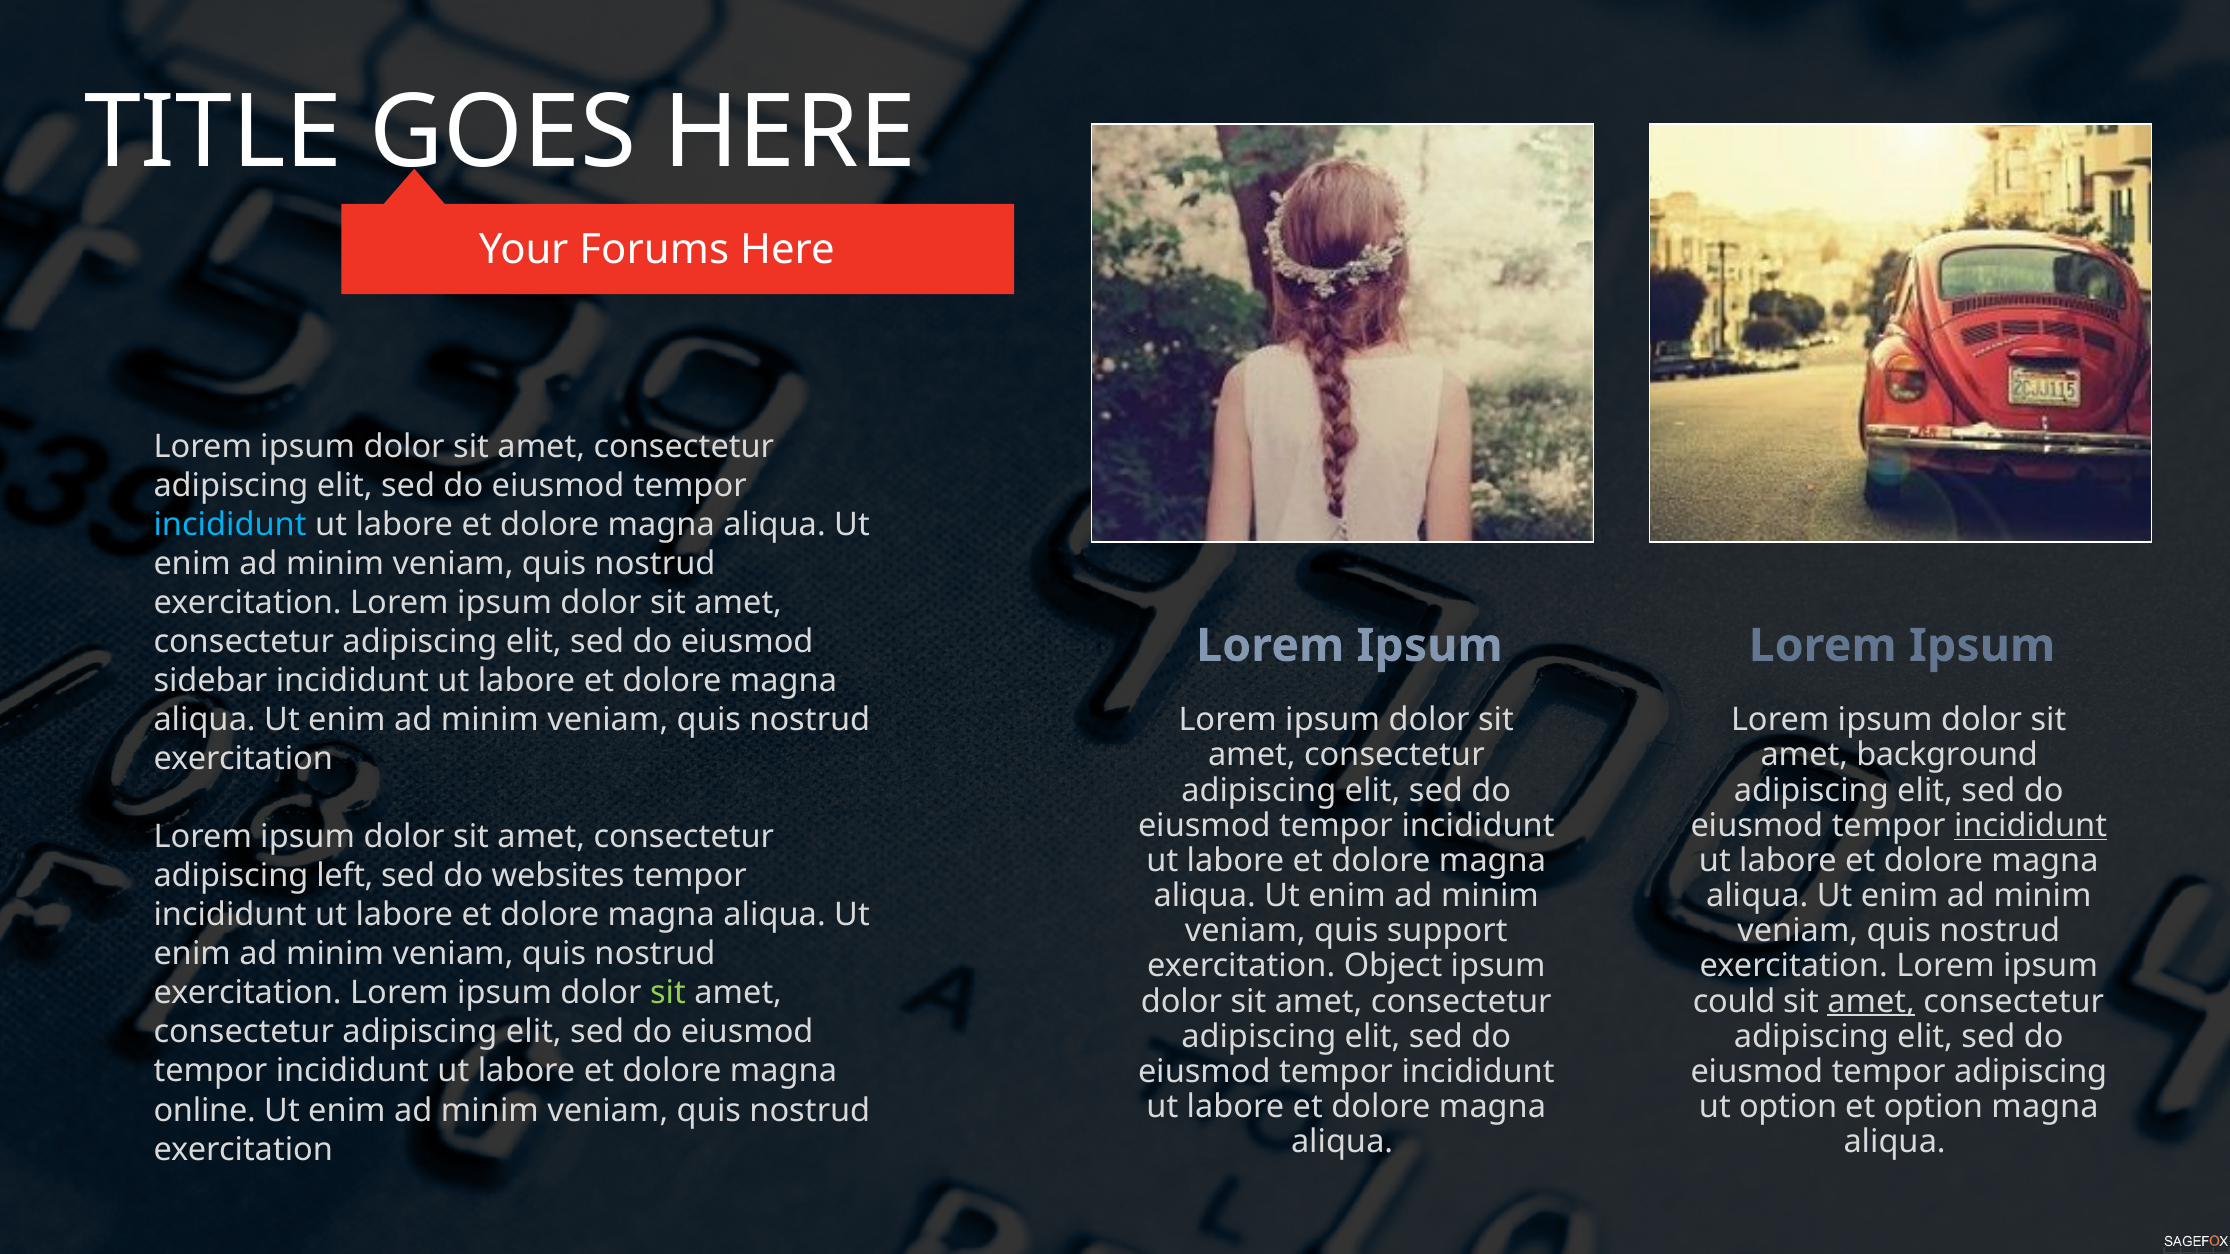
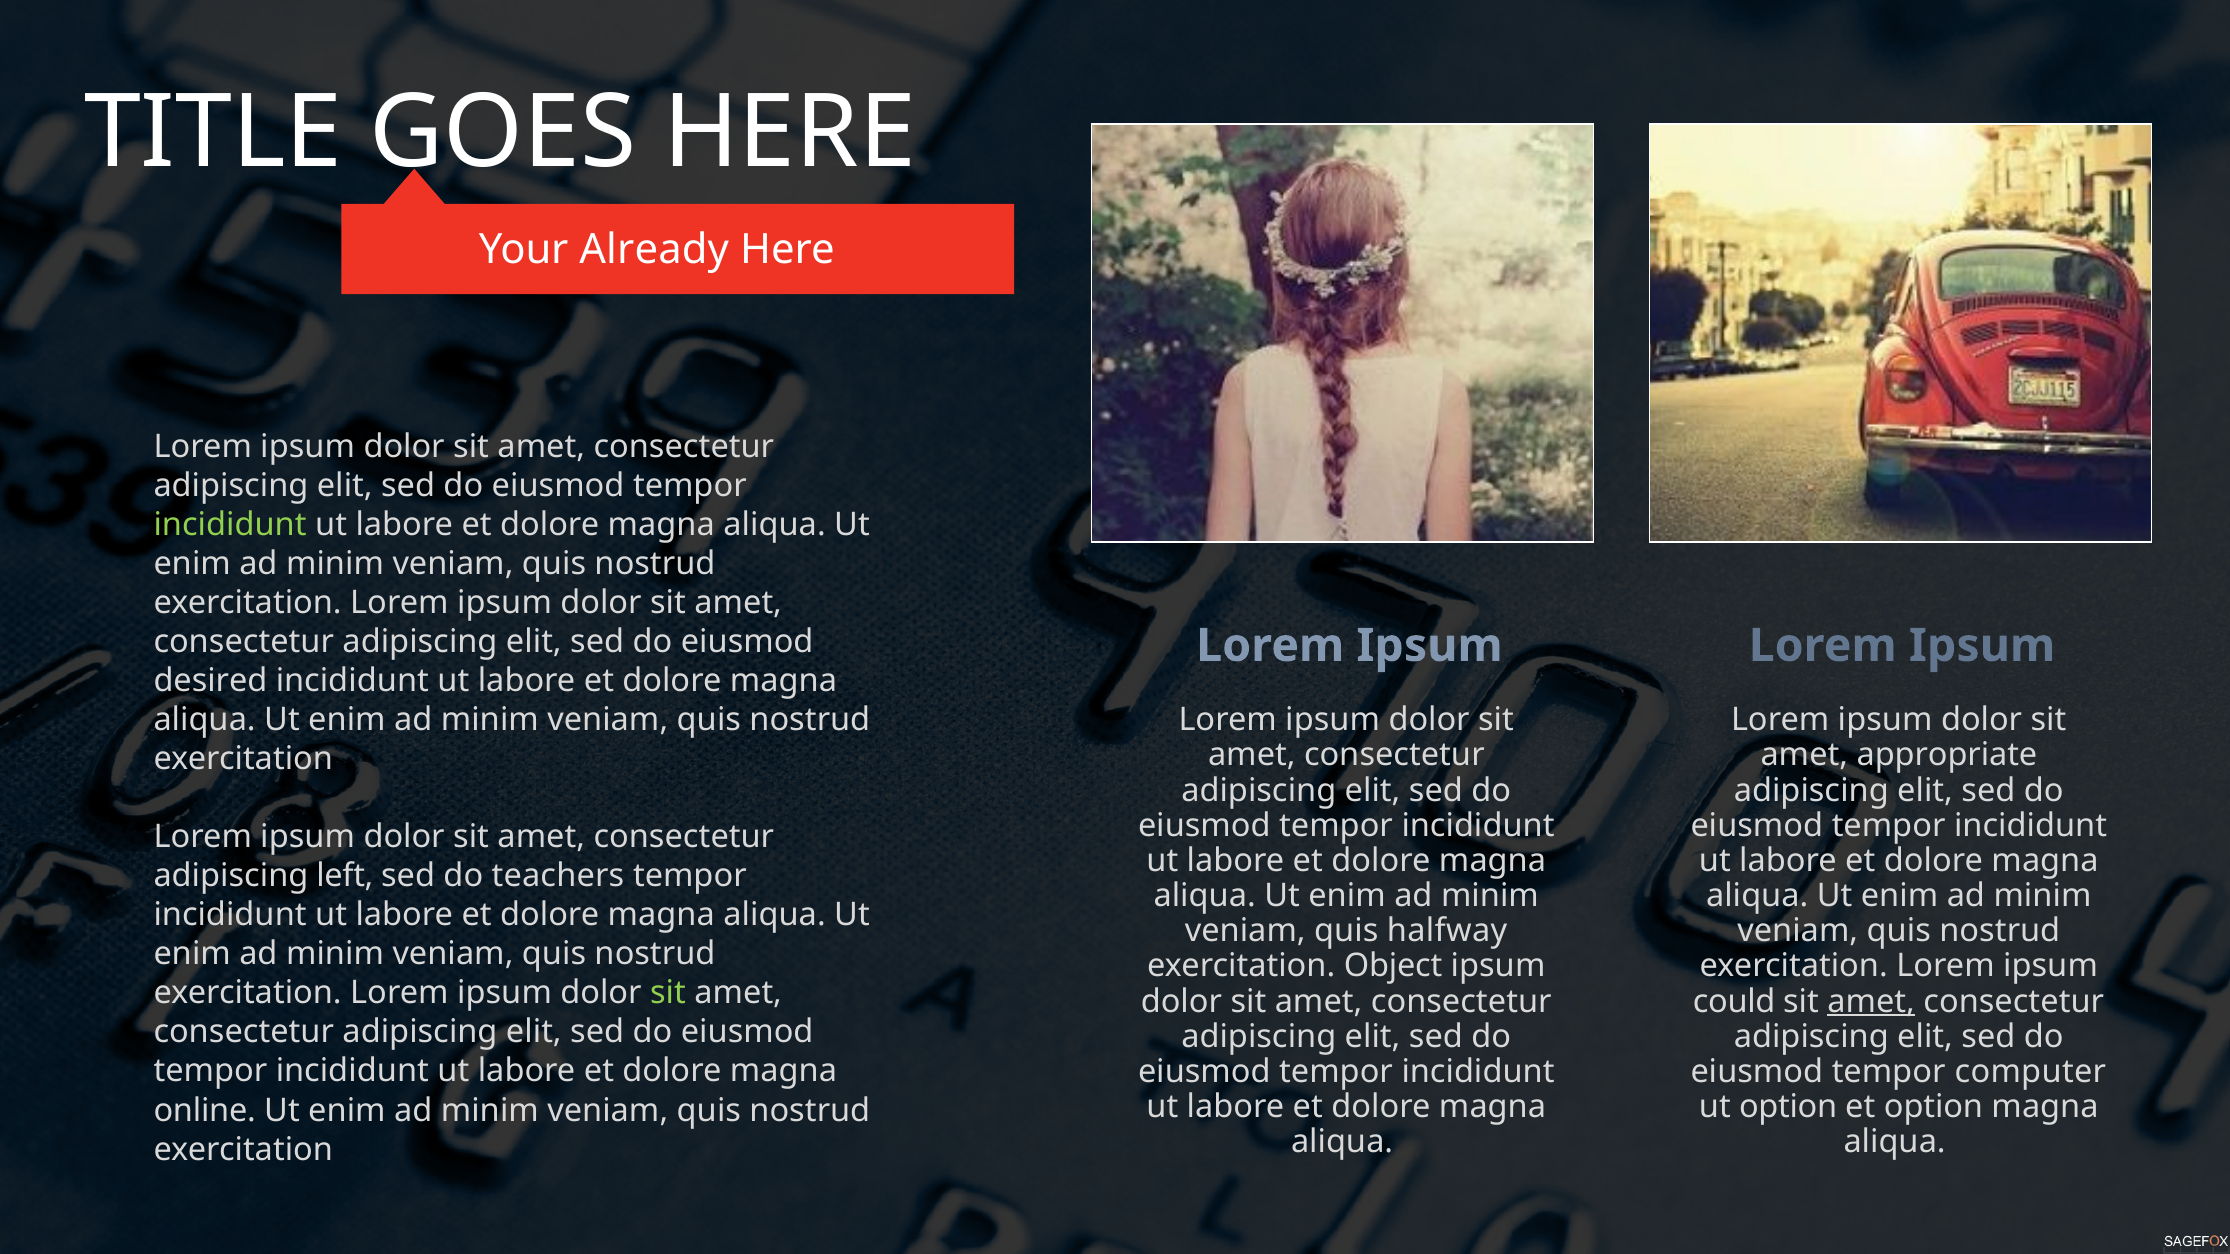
Forums: Forums -> Already (654, 249)
incididunt colour: light blue -> light green (230, 525)
sidebar: sidebar -> desired (210, 681)
background: background -> appropriate (1947, 755)
incididunt underline: present -> none (2031, 826)
websites: websites -> teachers (558, 876)
support: support -> halfway (1447, 931)
tempor adipiscing: adipiscing -> computer (2030, 1072)
